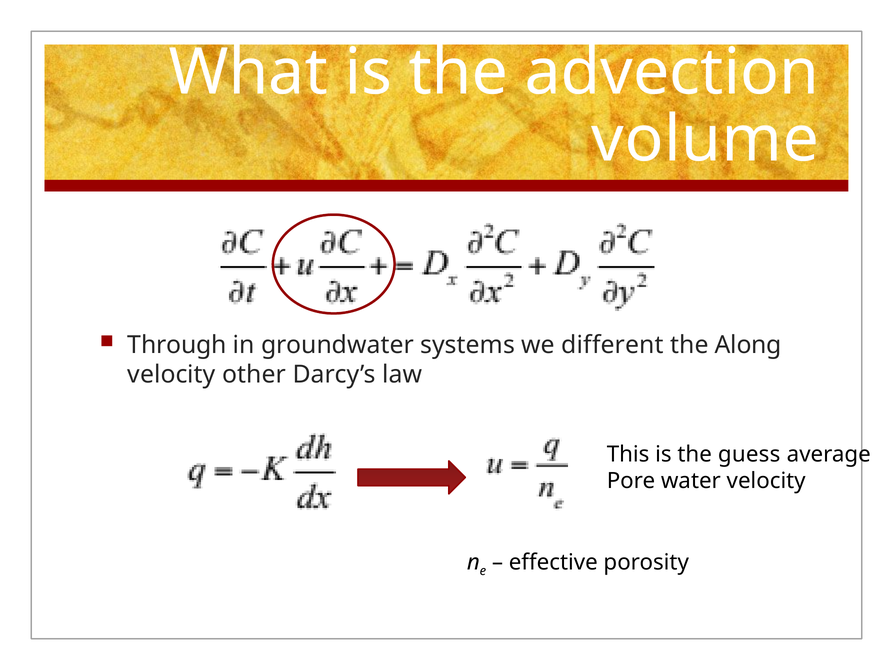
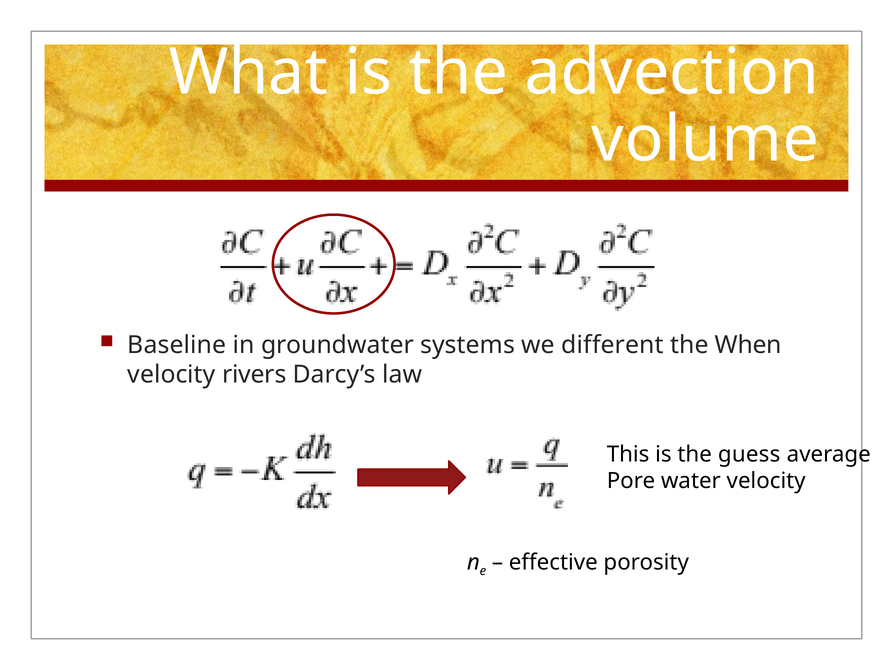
Through: Through -> Baseline (177, 345)
Along: Along -> When (748, 345)
other: other -> rivers (254, 375)
